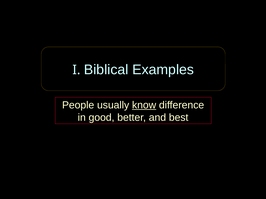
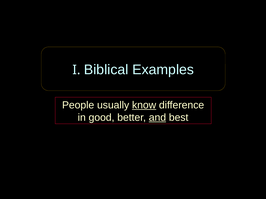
and underline: none -> present (157, 118)
